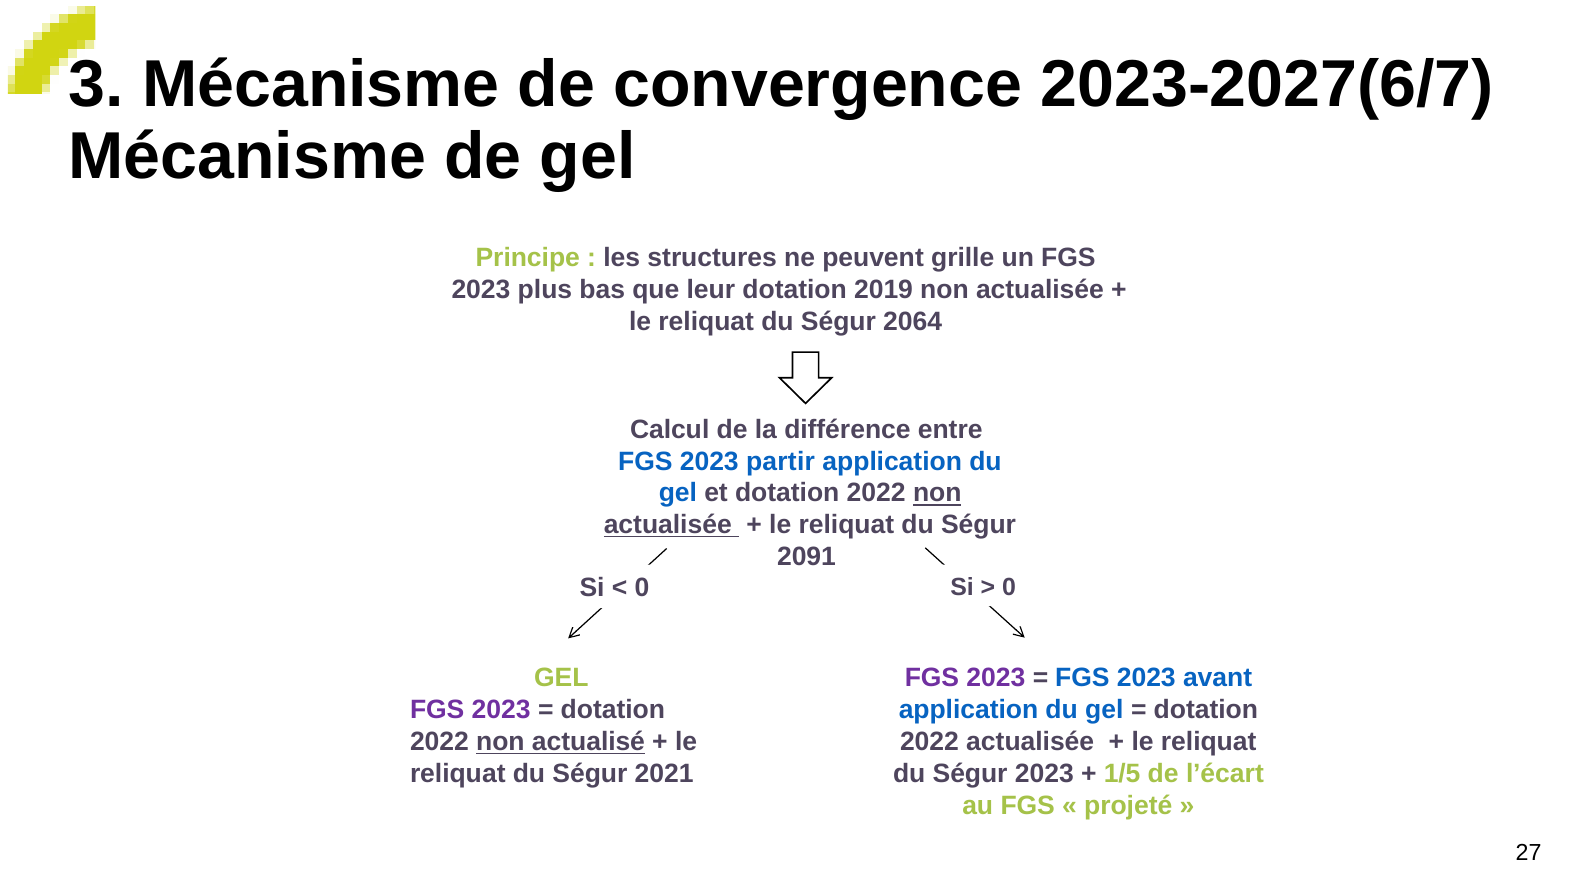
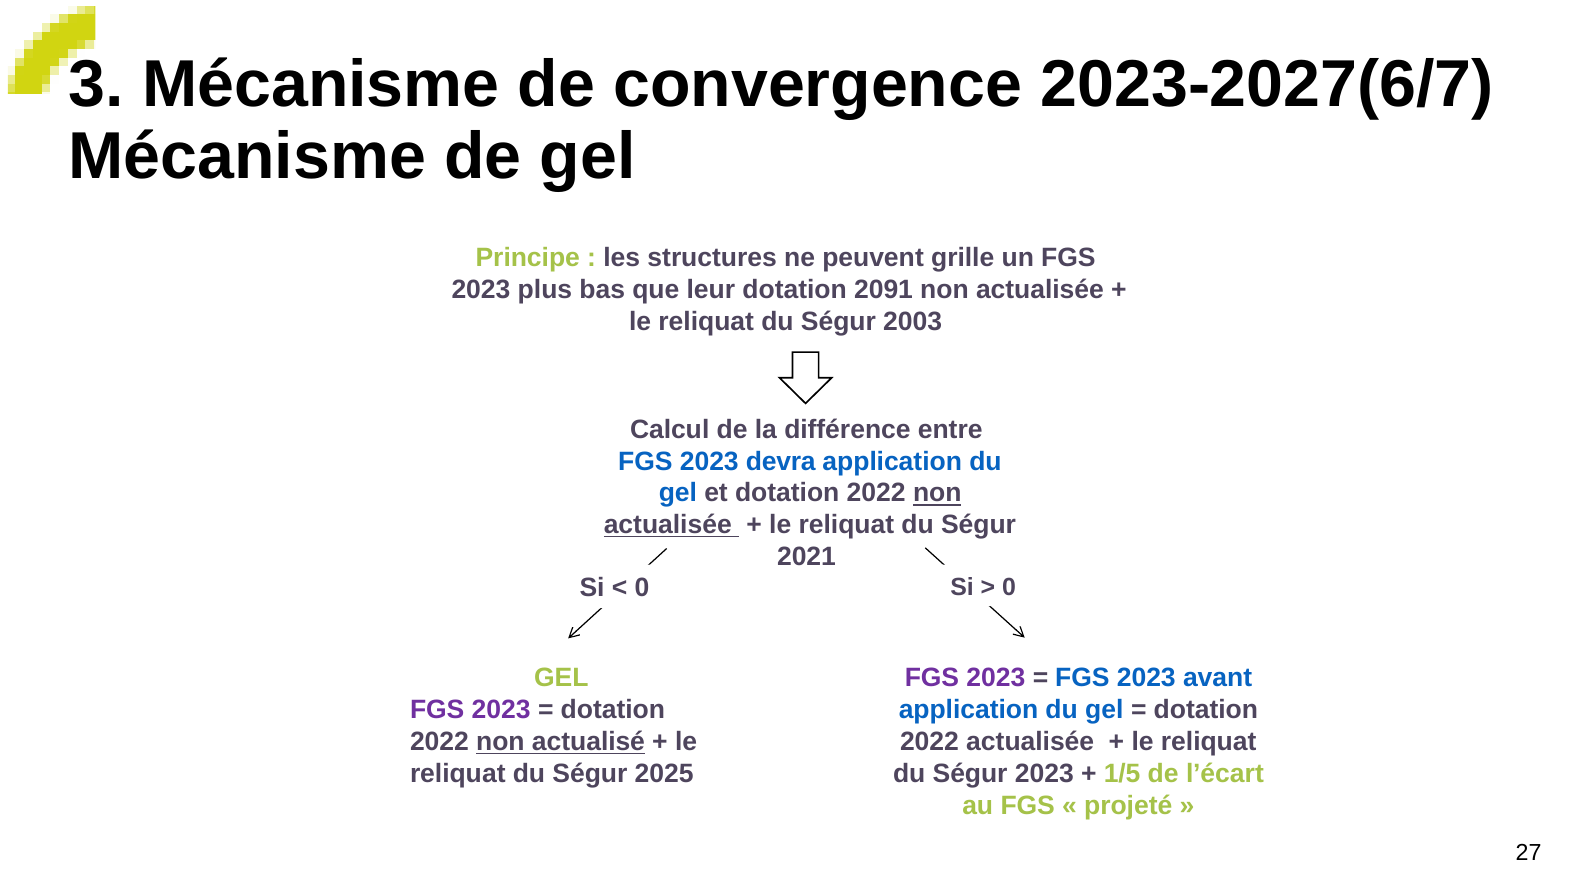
2019: 2019 -> 2091 (884, 290)
2064: 2064 -> 2003 (913, 322)
partir: partir -> devra (781, 462)
2091: 2091 -> 2021 (807, 557)
2021: 2021 -> 2025 (664, 774)
